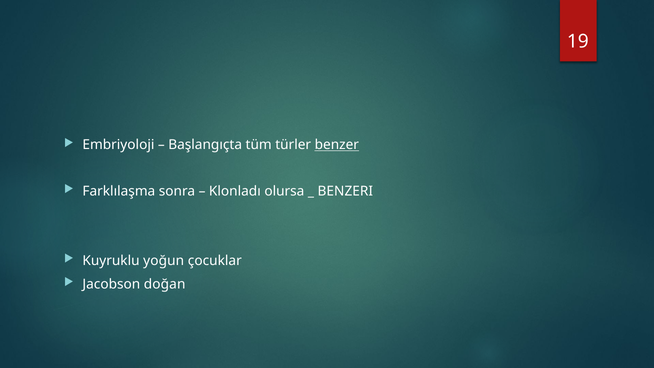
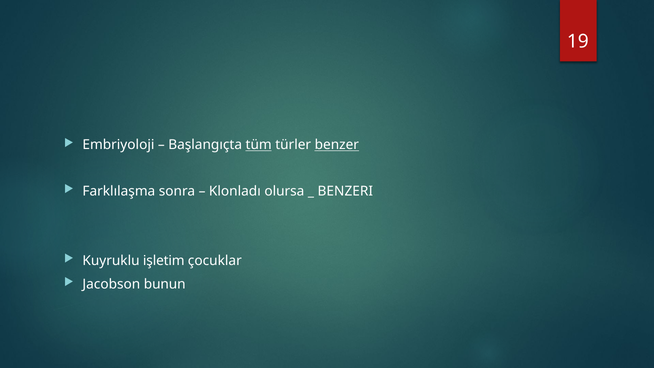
tüm underline: none -> present (259, 145)
yoğun: yoğun -> işletim (164, 261)
doğan: doğan -> bunun (165, 284)
